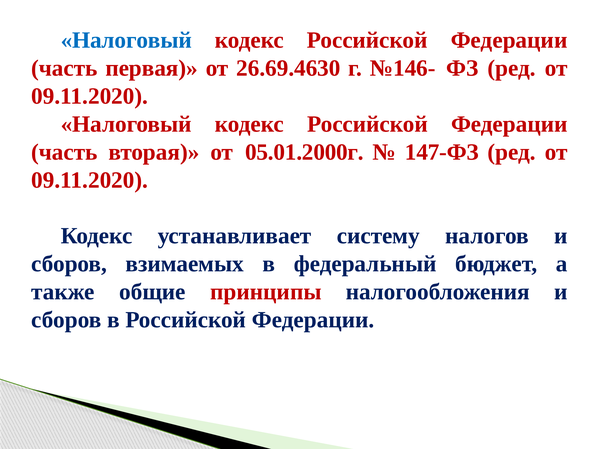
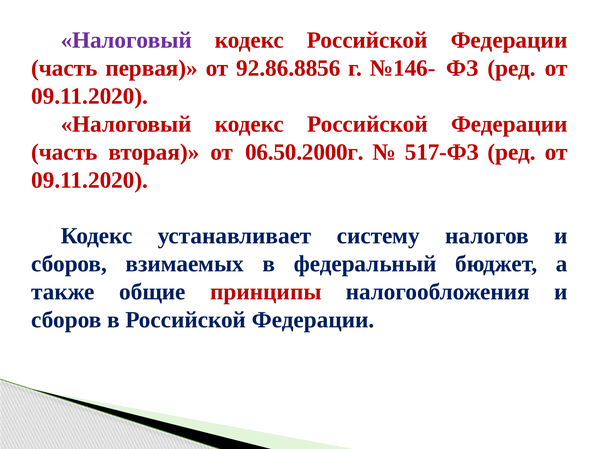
Налоговый colour: blue -> purple (126, 40)
26.69.4630: 26.69.4630 -> 92.86.8856 (288, 68)
05.01.2000г: 05.01.2000г -> 06.50.2000г (304, 152)
147-ФЗ: 147-ФЗ -> 517-ФЗ (442, 152)
